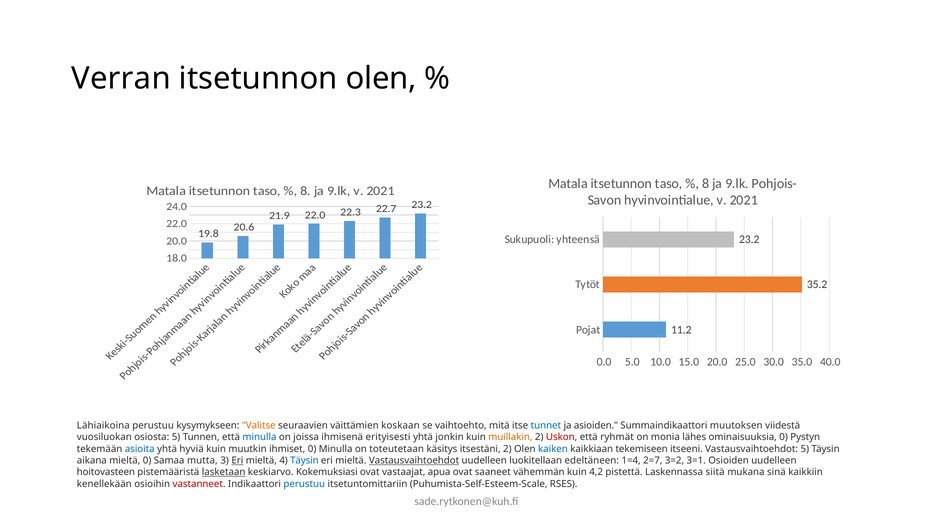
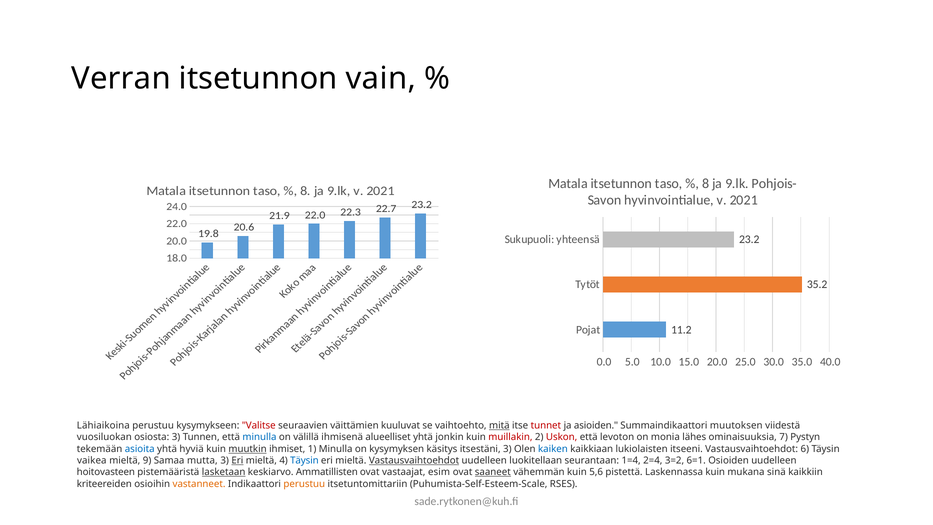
itsetunnon olen: olen -> vain (381, 78)
Valitse colour: orange -> red (259, 425)
koskaan: koskaan -> kuuluvat (401, 425)
mitä underline: none -> present (499, 425)
tunnet colour: blue -> red (546, 425)
osiosta 5: 5 -> 3 (176, 437)
joissa: joissa -> välillä (306, 437)
erityisesti: erityisesti -> alueelliset (388, 437)
muillakin colour: orange -> red (510, 437)
ryhmät: ryhmät -> levoton (617, 437)
ominaisuuksia 0: 0 -> 7 (784, 437)
muutkin underline: none -> present (248, 449)
ihmiset 0: 0 -> 1 (312, 449)
toteutetaan: toteutetaan -> kysymyksen (397, 449)
itsestäni 2: 2 -> 3 (507, 449)
tekemiseen: tekemiseen -> lukiolaisten (642, 449)
Vastausvaihtoehdot 5: 5 -> 6 (805, 449)
aikana: aikana -> vaikea (92, 460)
mieltä 0: 0 -> 9 (147, 460)
edeltäneen: edeltäneen -> seurantaan (592, 460)
2=7: 2=7 -> 2=4 (653, 460)
3=1: 3=1 -> 6=1 (696, 460)
Kokemuksiasi: Kokemuksiasi -> Ammatillisten (327, 472)
apua: apua -> esim (439, 472)
saaneet underline: none -> present (493, 472)
4,2: 4,2 -> 5,6 (596, 472)
Laskennassa siitä: siitä -> kuin (715, 472)
kenellekään: kenellekään -> kriteereiden (104, 484)
vastanneet colour: red -> orange (199, 484)
perustuu colour: blue -> orange (304, 484)
